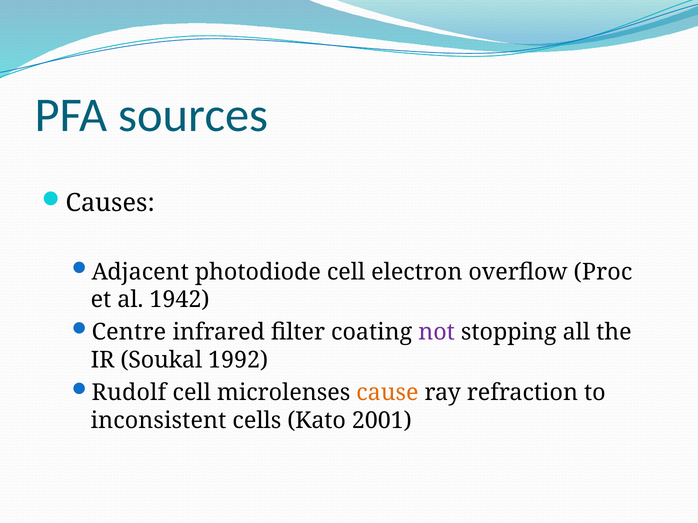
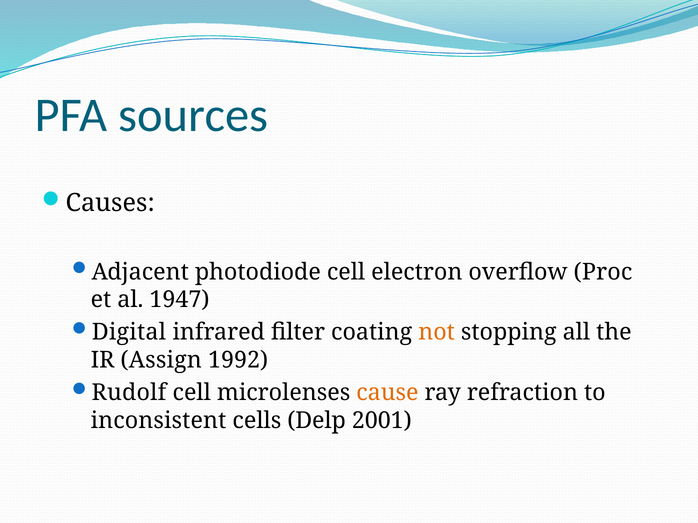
1942: 1942 -> 1947 (180, 300)
Centre: Centre -> Digital (129, 333)
not colour: purple -> orange (437, 333)
Soukal: Soukal -> Assign (161, 361)
Kato: Kato -> Delp (317, 421)
